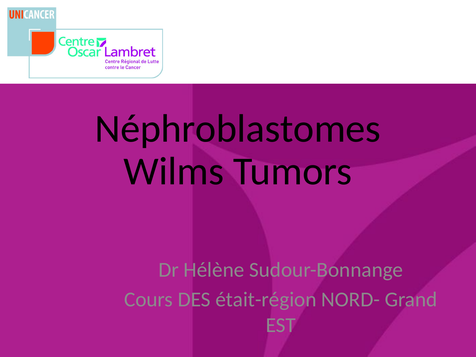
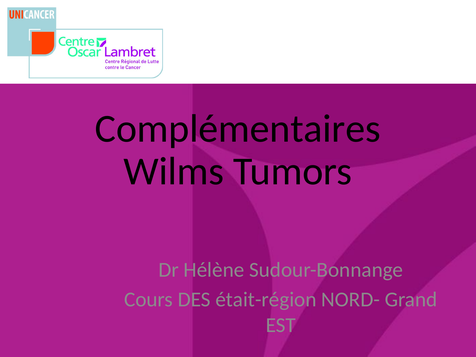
Néphroblastomes: Néphroblastomes -> Complémentaires (238, 129)
